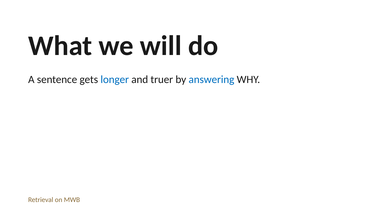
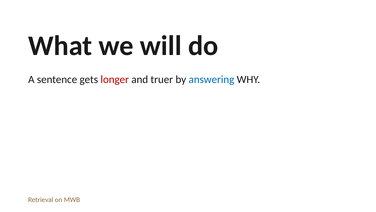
longer colour: blue -> red (115, 79)
